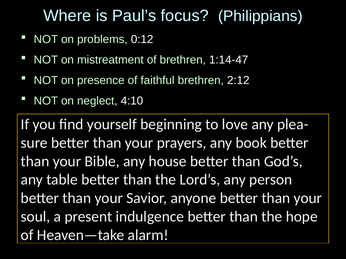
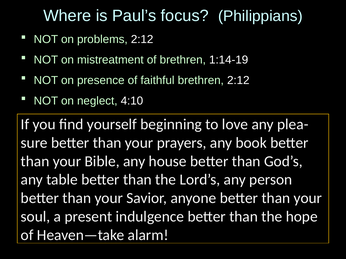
problems 0:12: 0:12 -> 2:12 (142, 40)
1:14-47: 1:14-47 -> 1:14-19 (229, 60)
